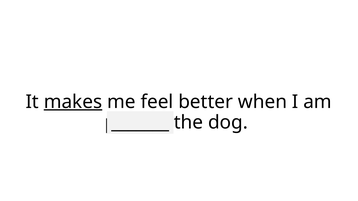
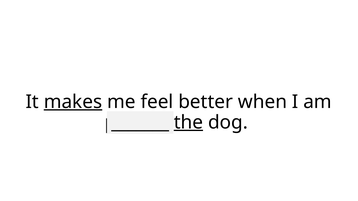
the underline: none -> present (188, 122)
